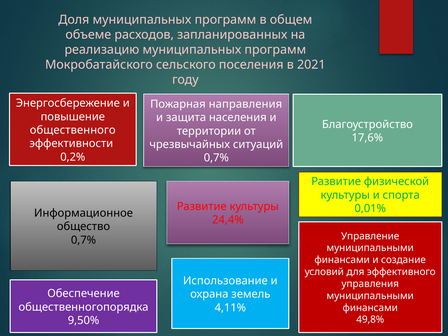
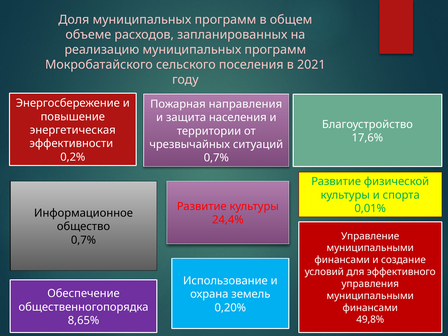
общественного: общественного -> энергетическая (73, 130)
4,11%: 4,11% -> 0,20% (230, 308)
9,50%: 9,50% -> 8,65% (83, 320)
